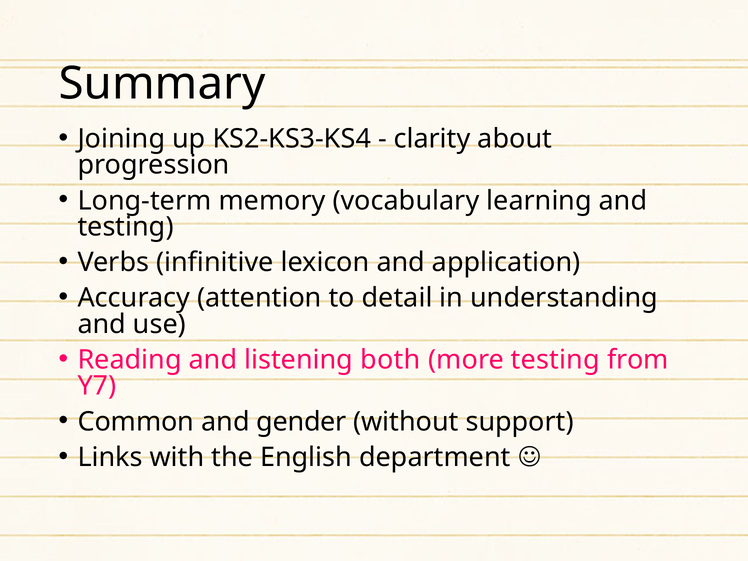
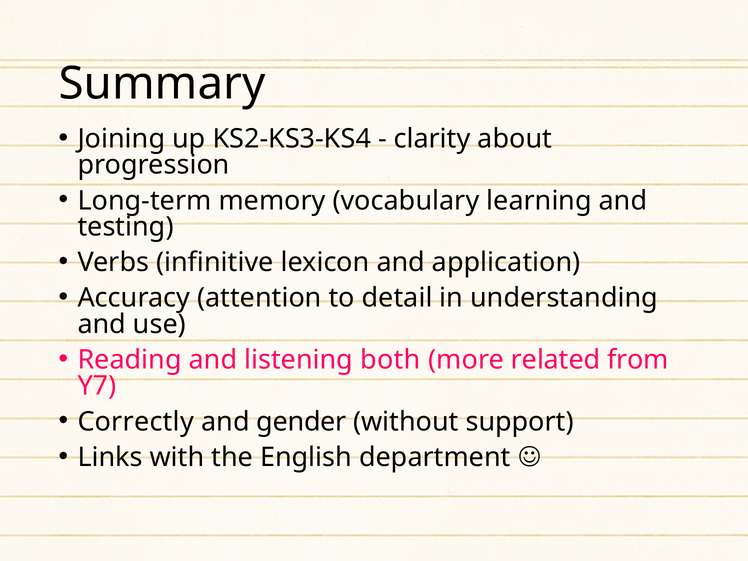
more testing: testing -> related (556, 360)
Common: Common -> Correctly (136, 422)
